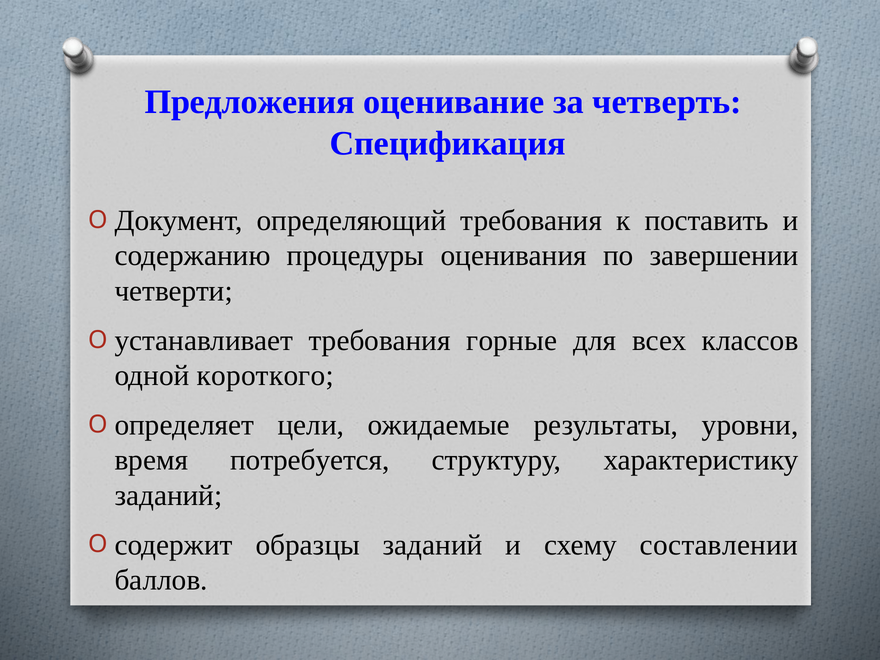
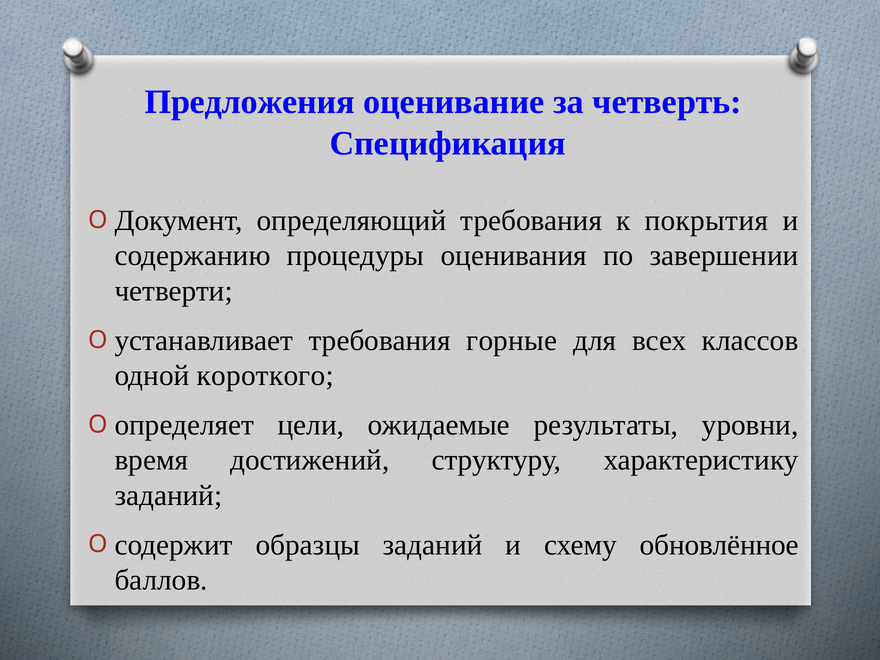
поставить: поставить -> покрытия (706, 221)
потребуется: потребуется -> достижений (310, 460)
составлении: составлении -> обновлённое (719, 545)
